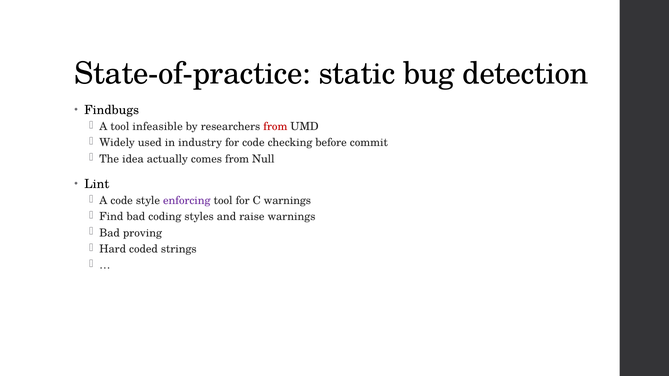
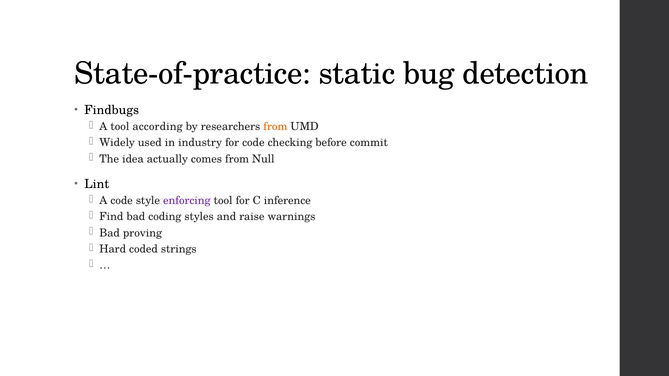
infeasible: infeasible -> according (158, 127)
from colour: red -> orange (275, 127)
C warnings: warnings -> inference (287, 201)
